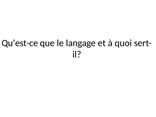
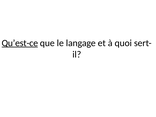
Qu’est-ce underline: none -> present (20, 43)
